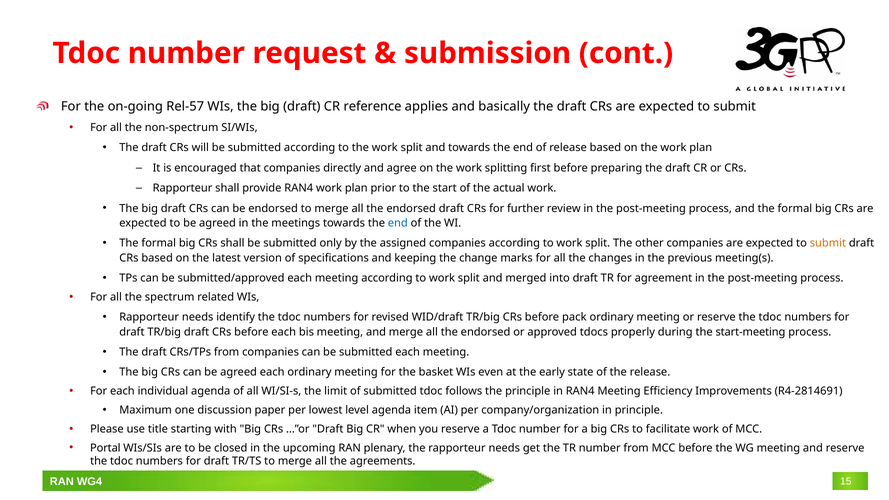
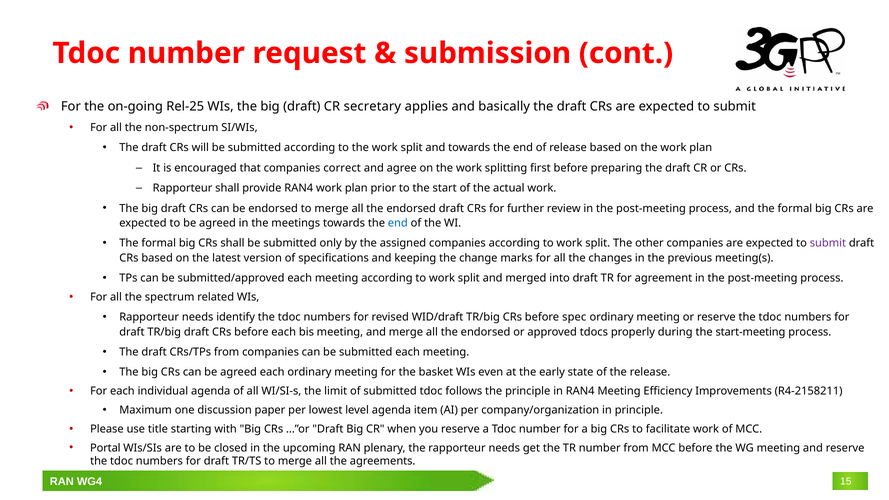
Rel-57: Rel-57 -> Rel-25 (185, 106)
reference: reference -> secretary (372, 106)
directly: directly -> correct (342, 168)
submit colour: orange -> purple (828, 243)
pack: pack -> spec (574, 317)
R4-2814691: R4-2814691 -> R4-2158211 (809, 391)
